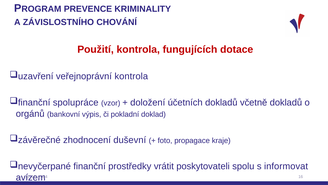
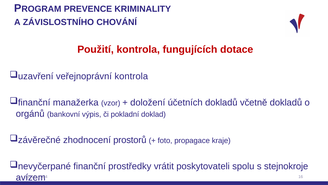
spolupráce: spolupráce -> manažerka (76, 102)
duševní: duševní -> prostorů (130, 140)
informovat: informovat -> stejnokroje (286, 166)
